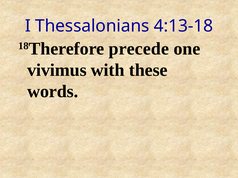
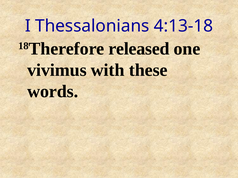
precede: precede -> released (139, 49)
